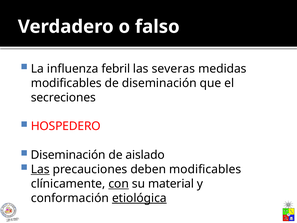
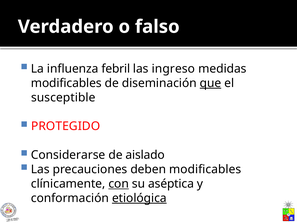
severas: severas -> ingreso (173, 69)
que underline: none -> present (211, 83)
secreciones: secreciones -> susceptible (63, 97)
HOSPEDERO: HOSPEDERO -> PROTEGIDO (66, 126)
Diseminación: Diseminación -> Considerarse (68, 155)
Las underline: present -> none (40, 169)
material: material -> aséptica (171, 184)
